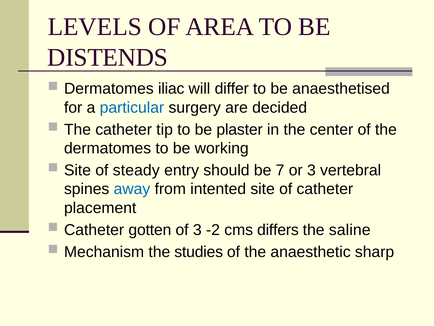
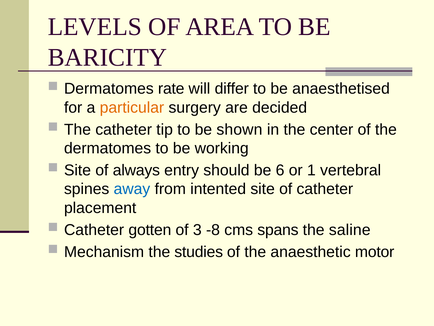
DISTENDS: DISTENDS -> BARICITY (107, 57)
iliac: iliac -> rate (171, 89)
particular colour: blue -> orange (132, 107)
plaster: plaster -> shown (239, 129)
steady: steady -> always (136, 170)
7: 7 -> 6 (280, 170)
or 3: 3 -> 1 (311, 170)
-2: -2 -> -8 (213, 230)
differs: differs -> spans (278, 230)
sharp: sharp -> motor (375, 251)
